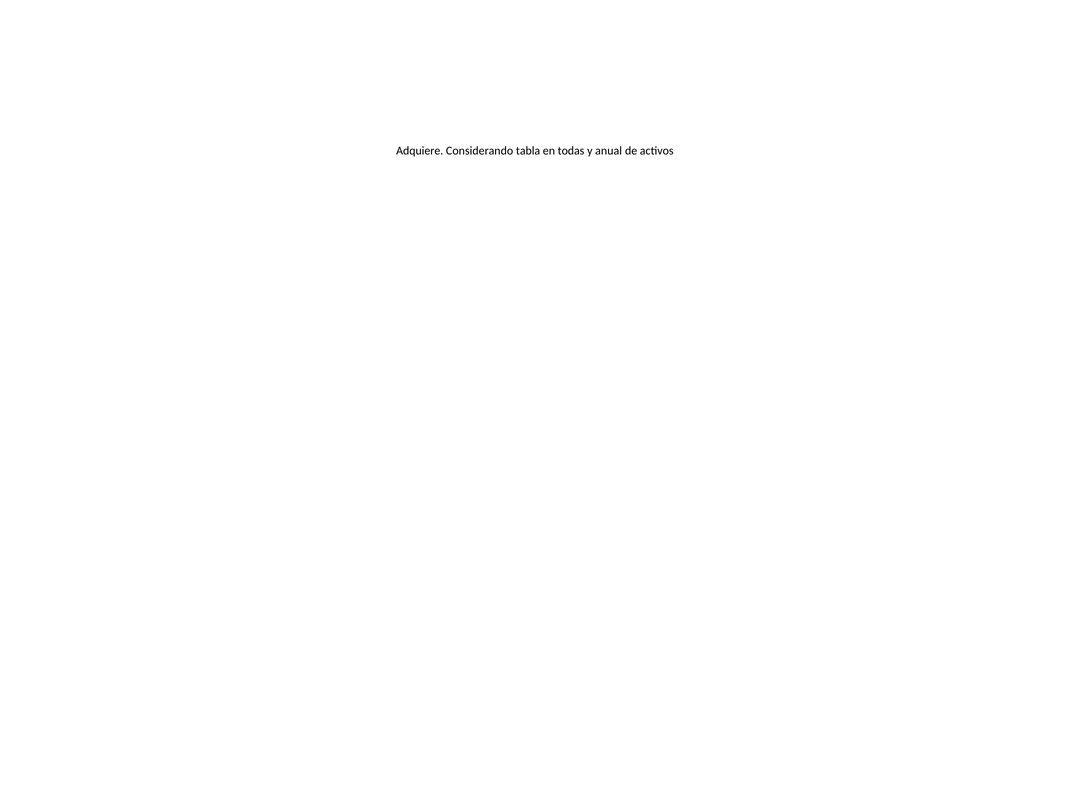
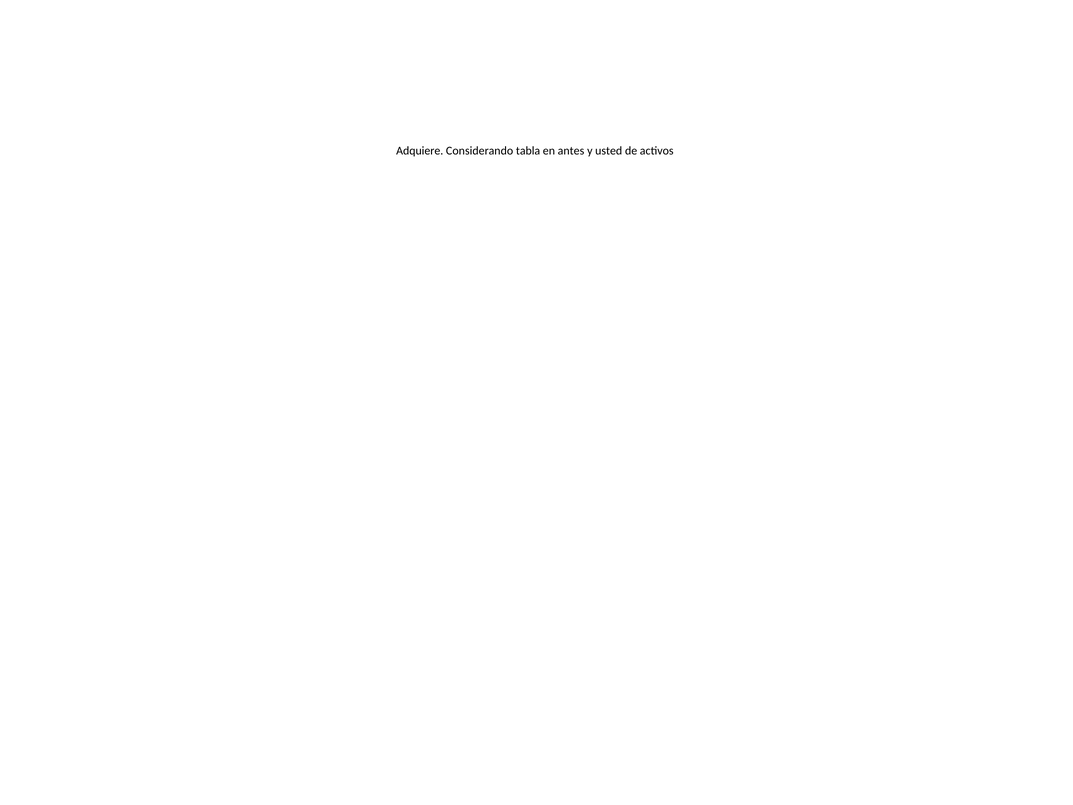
todas: todas -> antes (571, 151)
anual: anual -> usted (609, 151)
